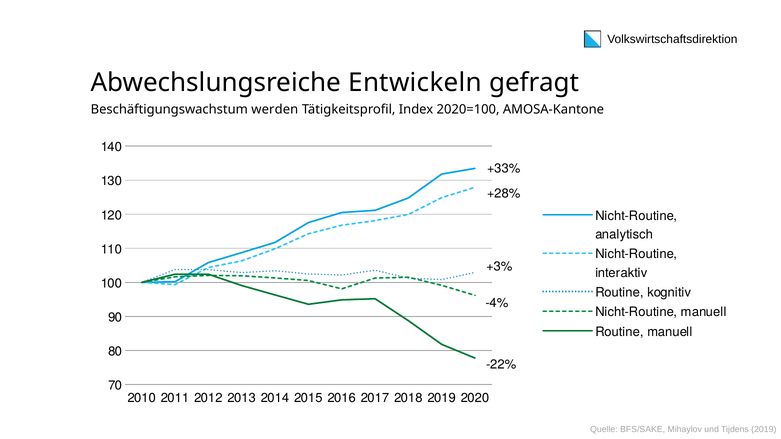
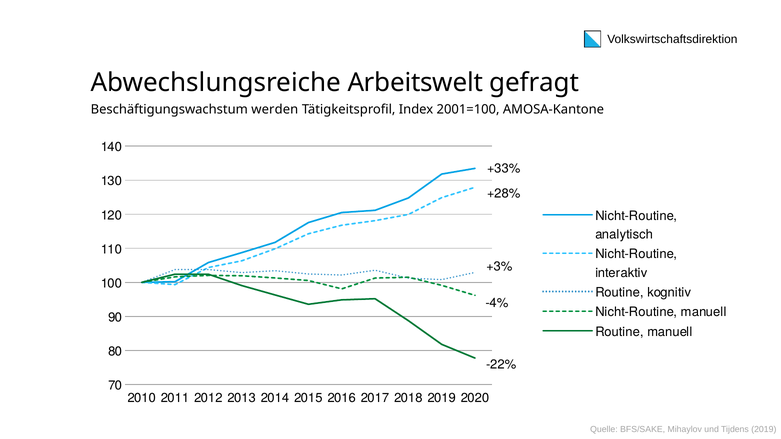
Entwickeln: Entwickeln -> Arbeitswelt (415, 83)
2020=100: 2020=100 -> 2001=100 (468, 110)
